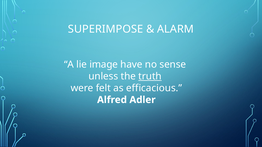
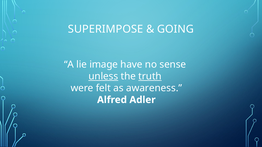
ALARM: ALARM -> GOING (175, 29)
unless underline: none -> present (103, 76)
efficacious: efficacious -> awareness (154, 88)
